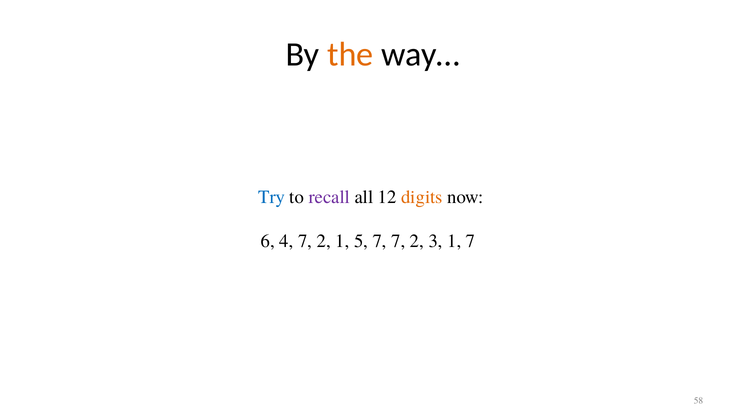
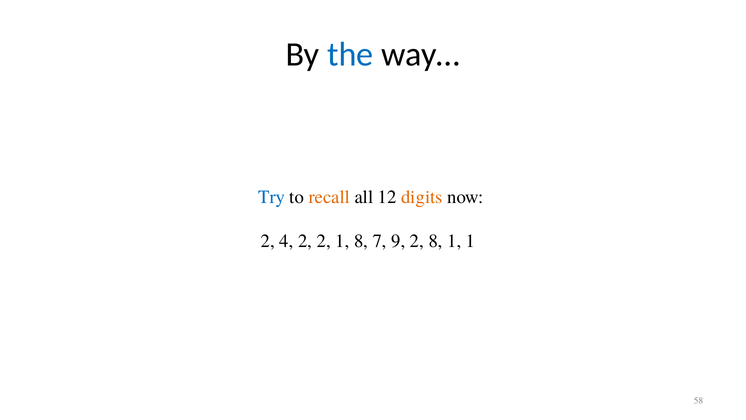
the colour: orange -> blue (350, 54)
recall colour: purple -> orange (329, 197)
6: 6 -> 2 (268, 241)
4 7: 7 -> 2 (305, 241)
1 5: 5 -> 8 (361, 241)
7 7: 7 -> 9 (398, 241)
2 3: 3 -> 8 (436, 241)
1 7: 7 -> 1 (471, 241)
